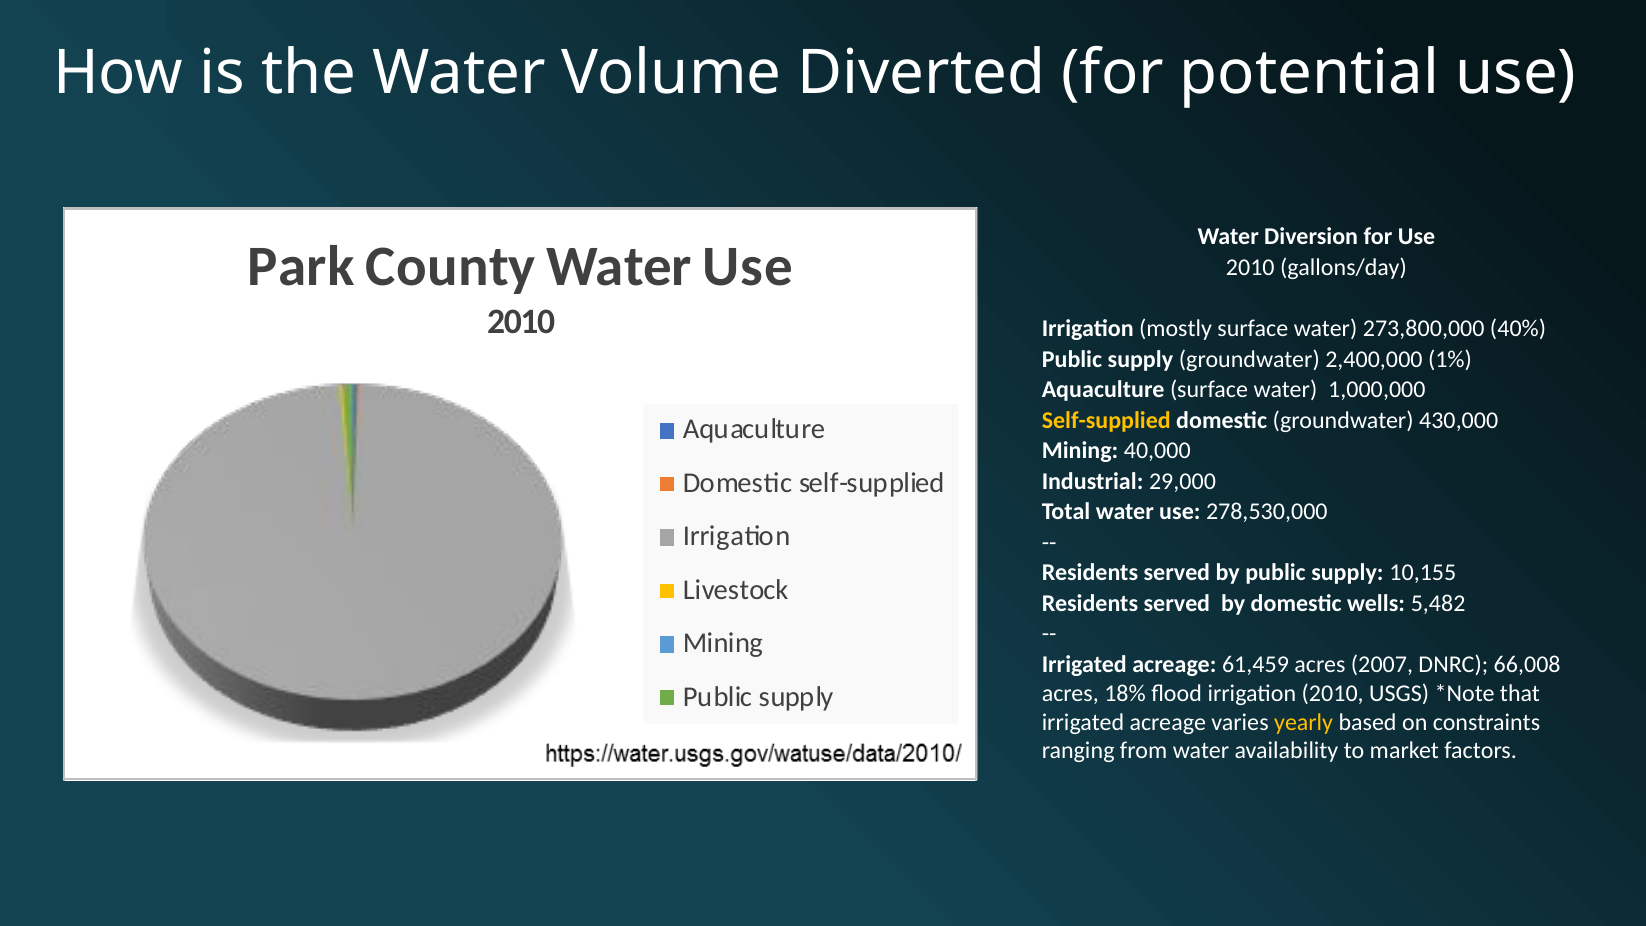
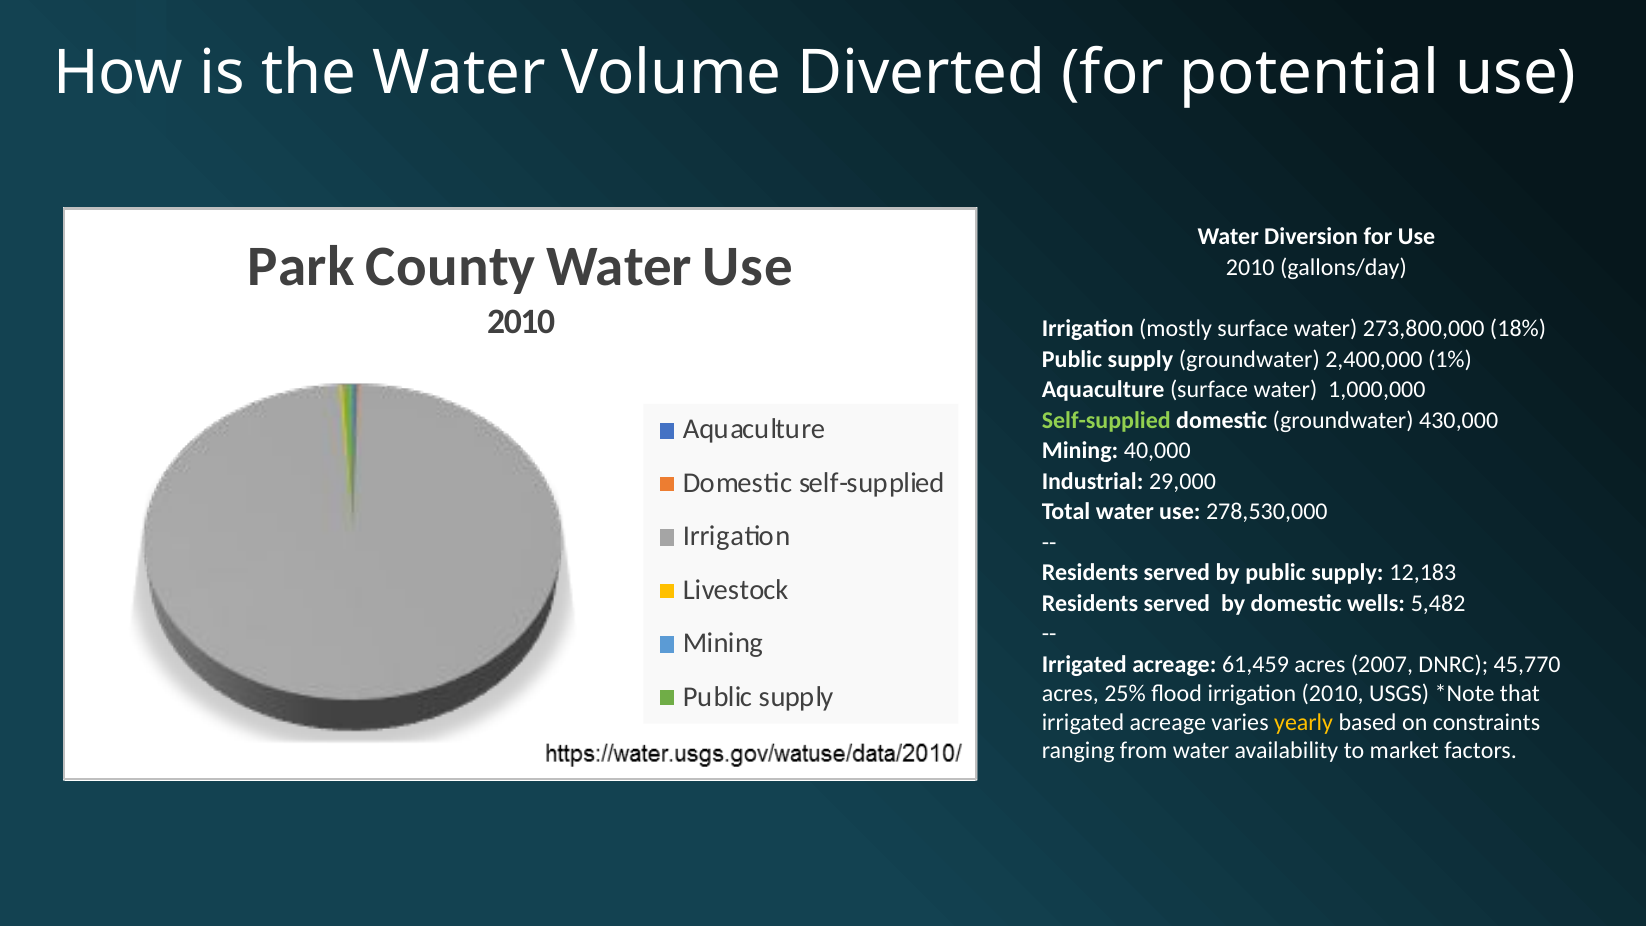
40%: 40% -> 18% (1518, 329)
Self-supplied colour: yellow -> light green (1106, 420)
10,155: 10,155 -> 12,183 (1423, 573)
66,008: 66,008 -> 45,770 (1527, 665)
18%: 18% -> 25% (1125, 693)
